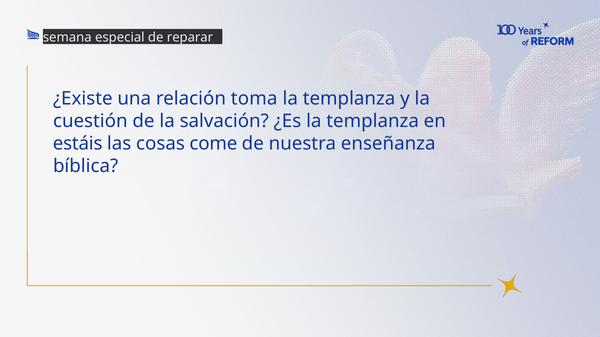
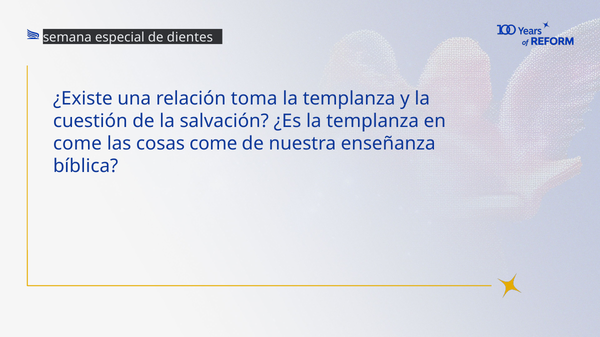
reparar: reparar -> dientes (190, 37)
estáis: estáis -> come (77, 144)
